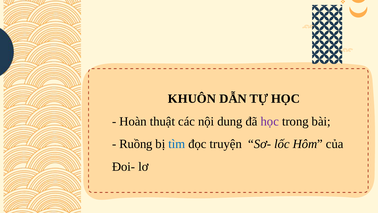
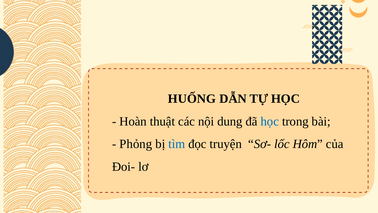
KHUÔN: KHUÔN -> HUỐNG (192, 98)
học colour: purple -> blue (270, 121)
Ruồng: Ruồng -> Phỏng (136, 144)
